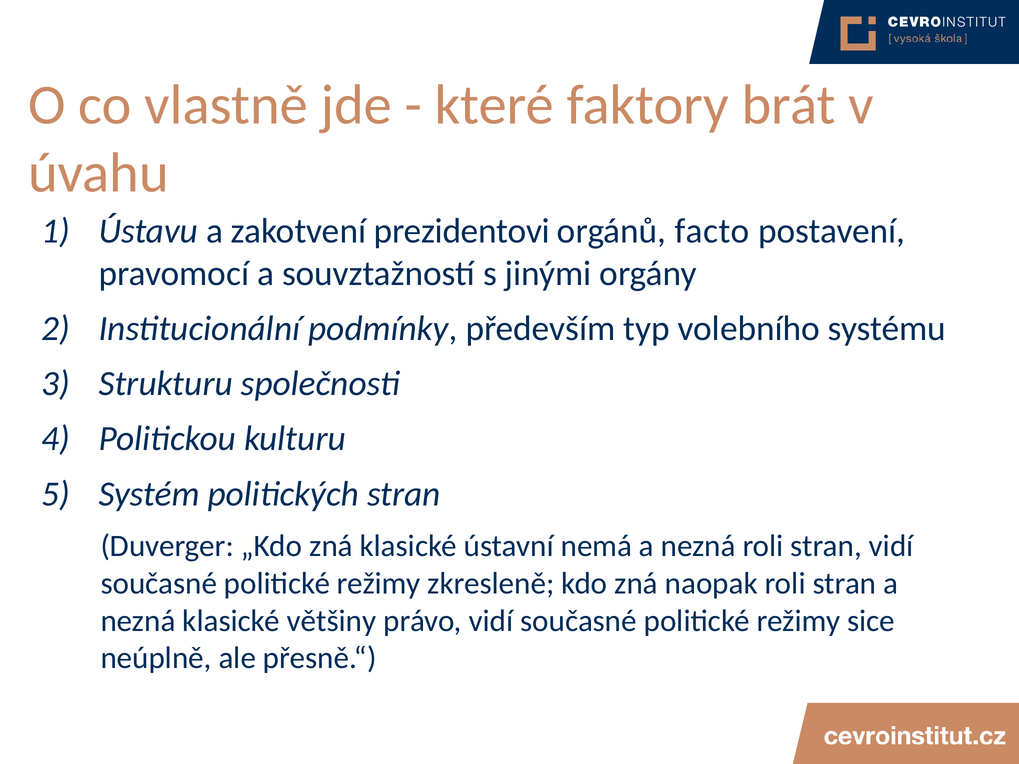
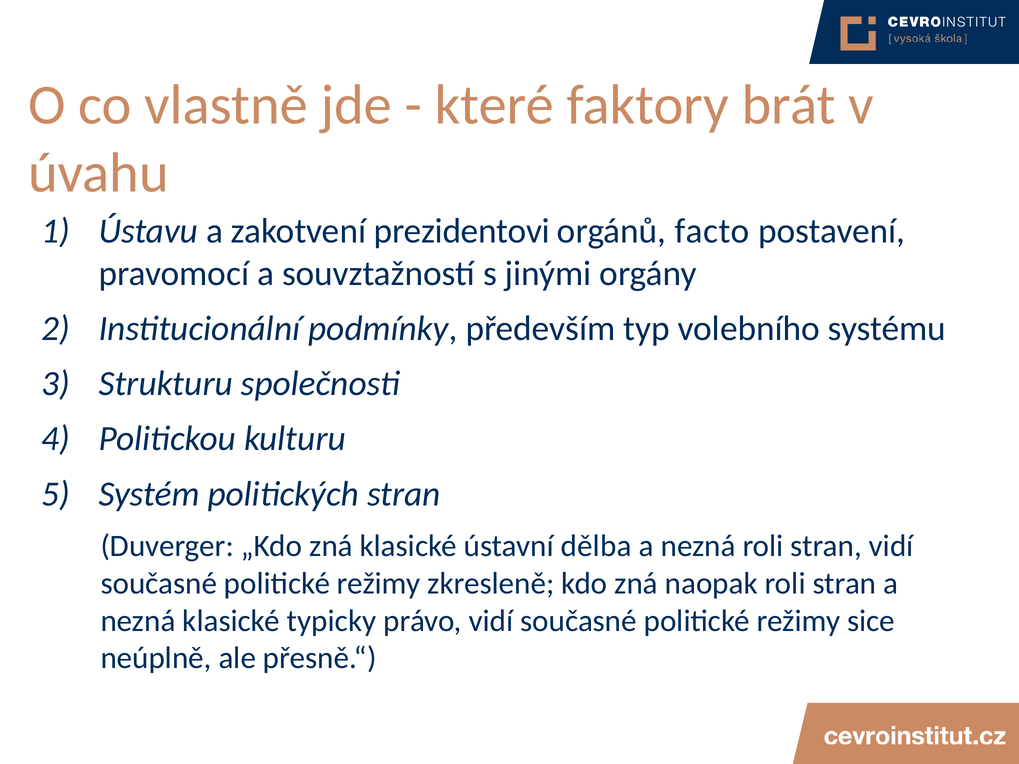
nemá: nemá -> dělba (596, 546)
většiny: většiny -> typicky (331, 621)
